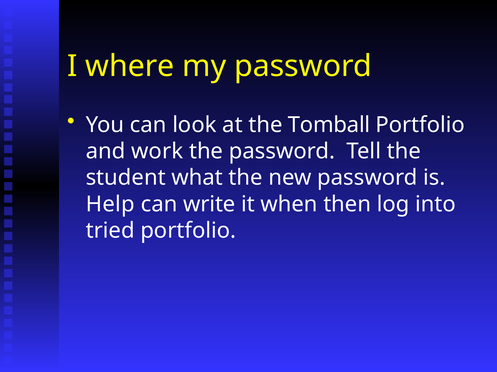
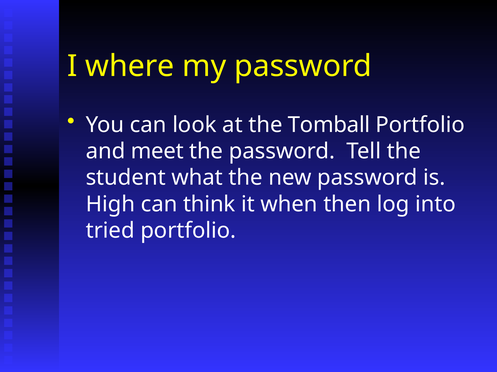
work: work -> meet (157, 151)
Help: Help -> High (110, 205)
write: write -> think (209, 205)
